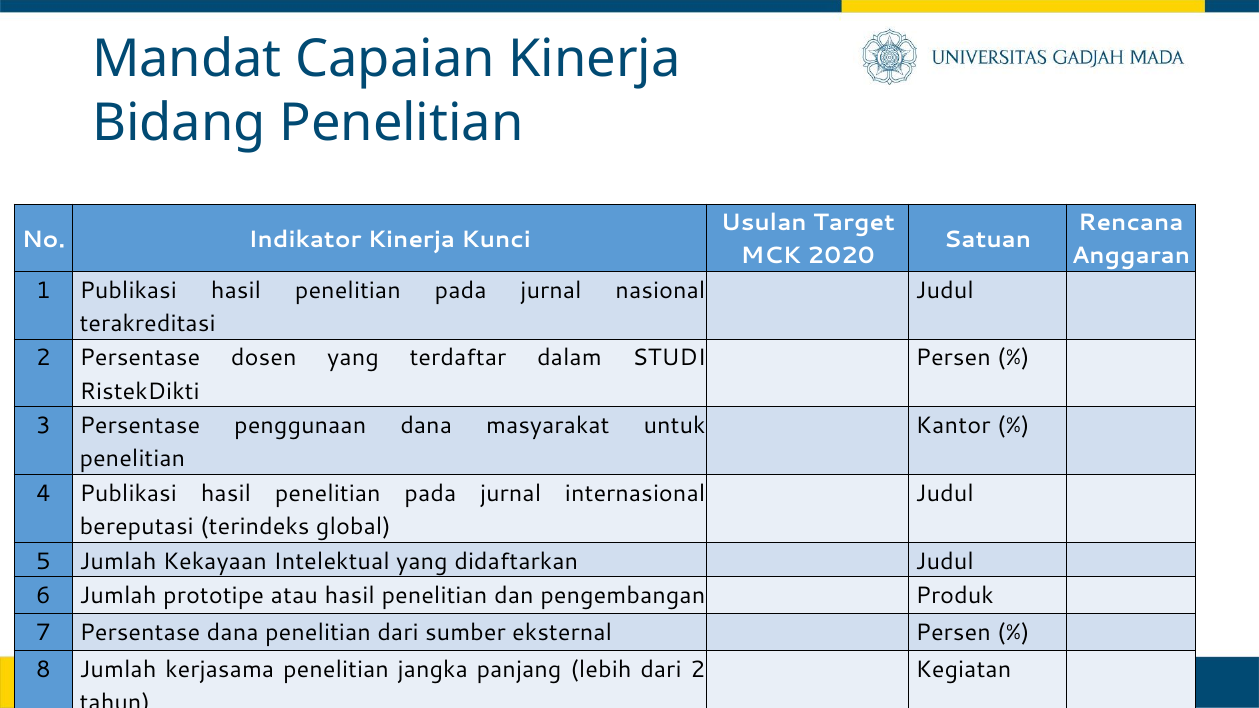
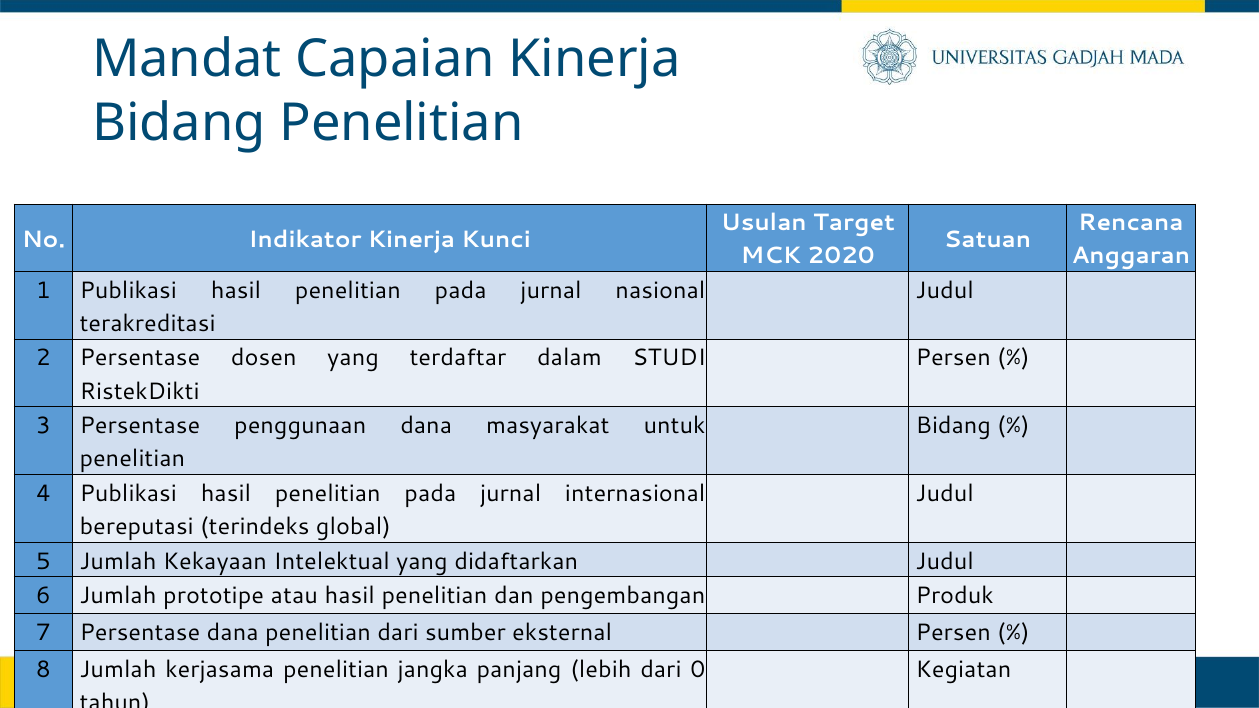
Kantor: Kantor -> Bidang (953, 426)
dari 2: 2 -> 0 (698, 670)
